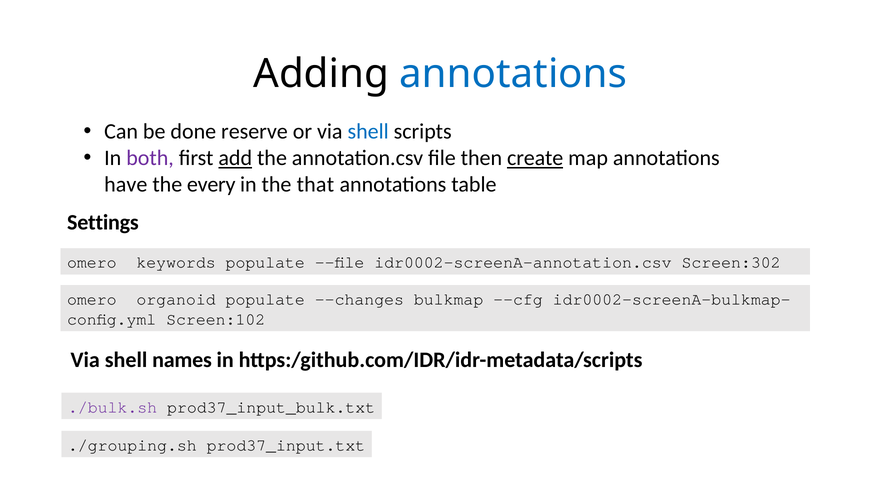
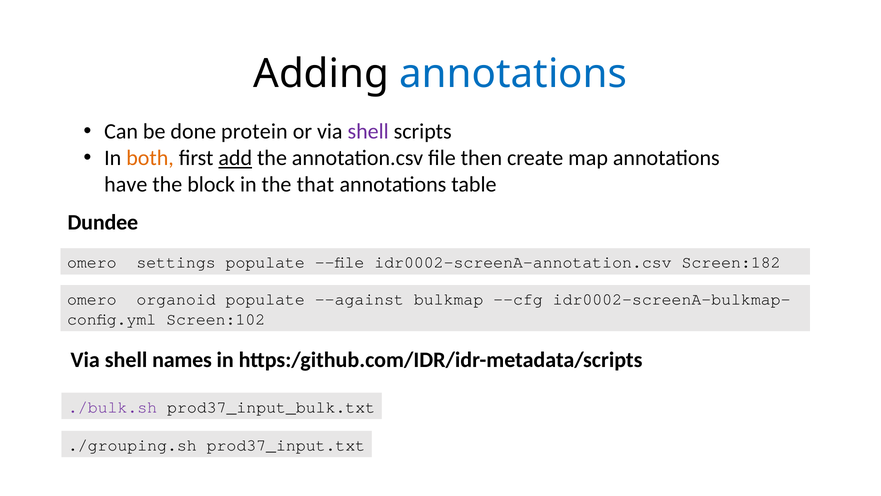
reserve: reserve -> protein (254, 132)
shell colour: blue -> purple (368, 132)
both colour: purple -> orange (150, 158)
create underline: present -> none (535, 158)
every: every -> block (211, 184)
Settings: Settings -> Dundee (103, 222)
keywords: keywords -> settings (176, 262)
Screen:302: Screen:302 -> Screen:182 (731, 262)
--changes: --changes -> --against (359, 299)
